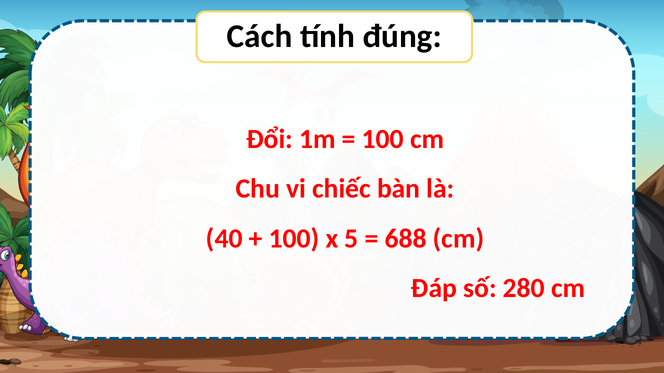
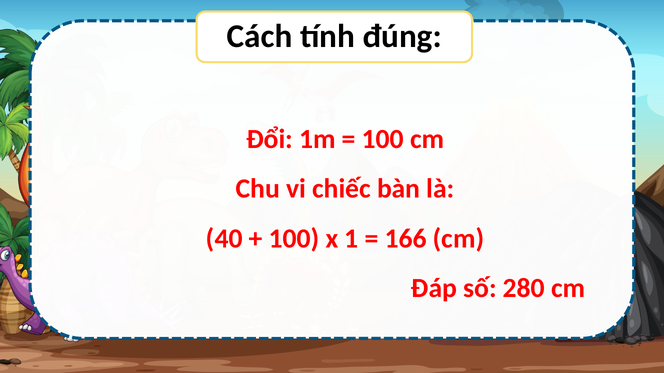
5: 5 -> 1 (351, 239)
688: 688 -> 166 (406, 239)
